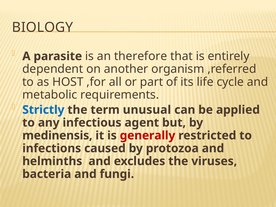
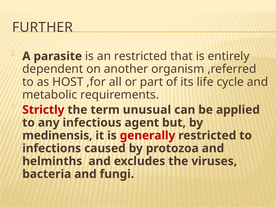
BIOLOGY: BIOLOGY -> FURTHER (43, 27)
an therefore: therefore -> restricted (141, 56)
Strictly colour: blue -> red (43, 110)
